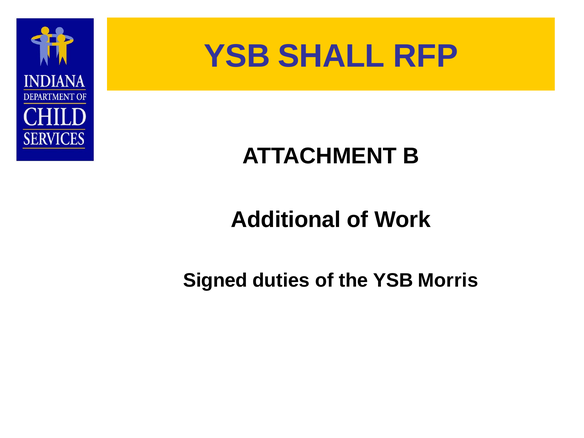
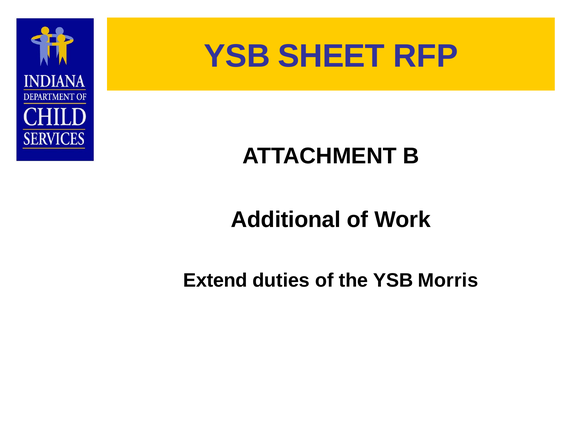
SHALL: SHALL -> SHEET (331, 56)
Signed: Signed -> Extend (215, 280)
